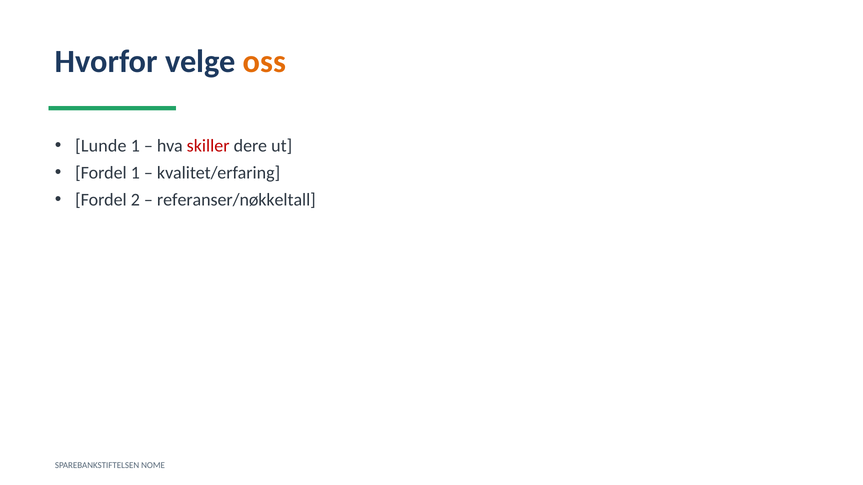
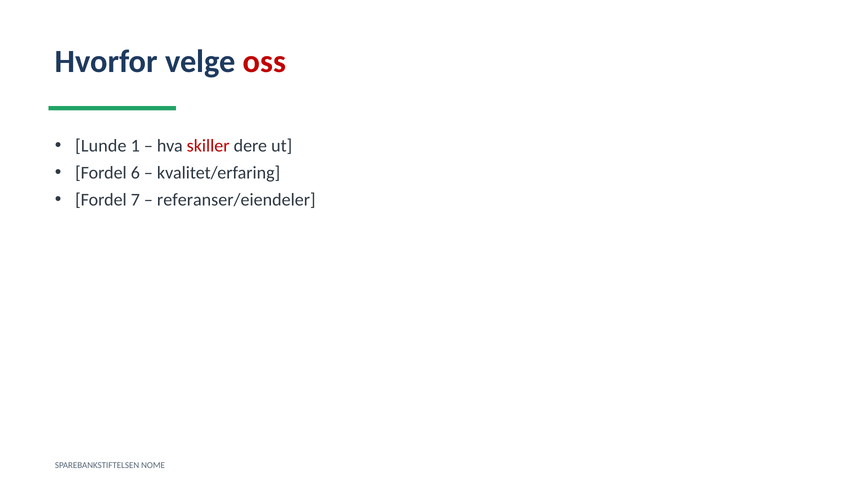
oss colour: orange -> red (265, 62)
Fordel 1: 1 -> 6 (135, 173)
2: 2 -> 7 (135, 200)
referanser/nøkkeltall: referanser/nøkkeltall -> referanser/eiendeler (236, 200)
